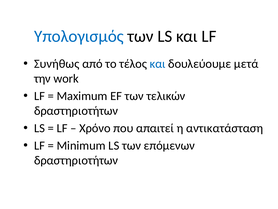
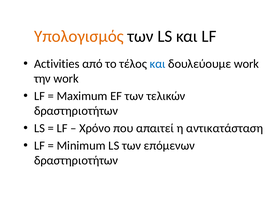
Υπολογισμός colour: blue -> orange (79, 36)
Συνήθως: Συνήθως -> Activities (57, 64)
δουλεύουμε μετά: μετά -> work (246, 64)
